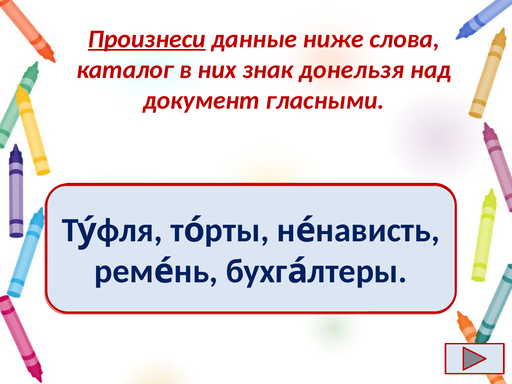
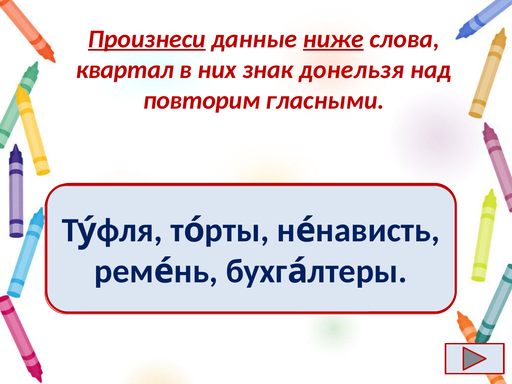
ниже underline: none -> present (333, 39)
каталог: каталог -> квартал (125, 70)
документ: документ -> повторим (202, 100)
